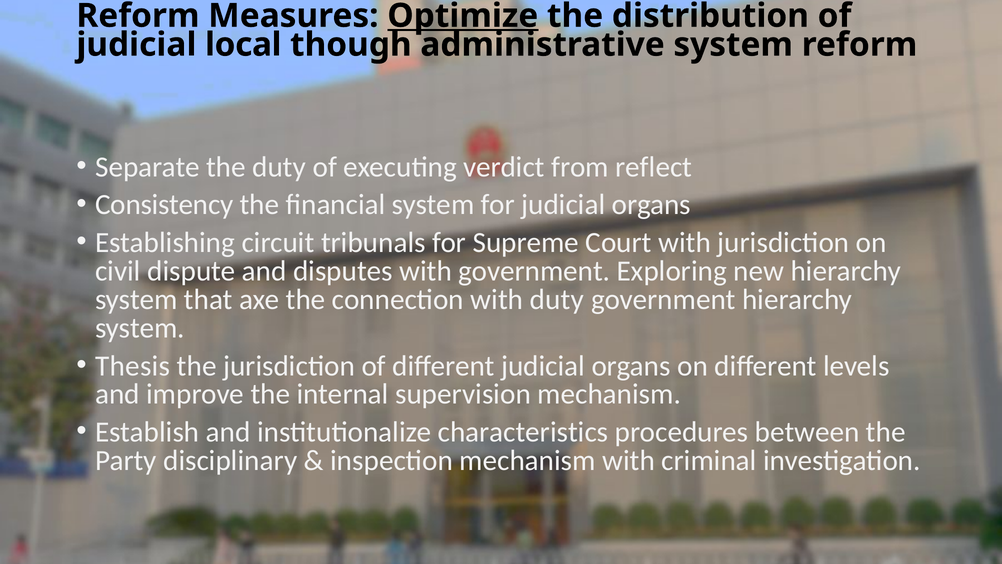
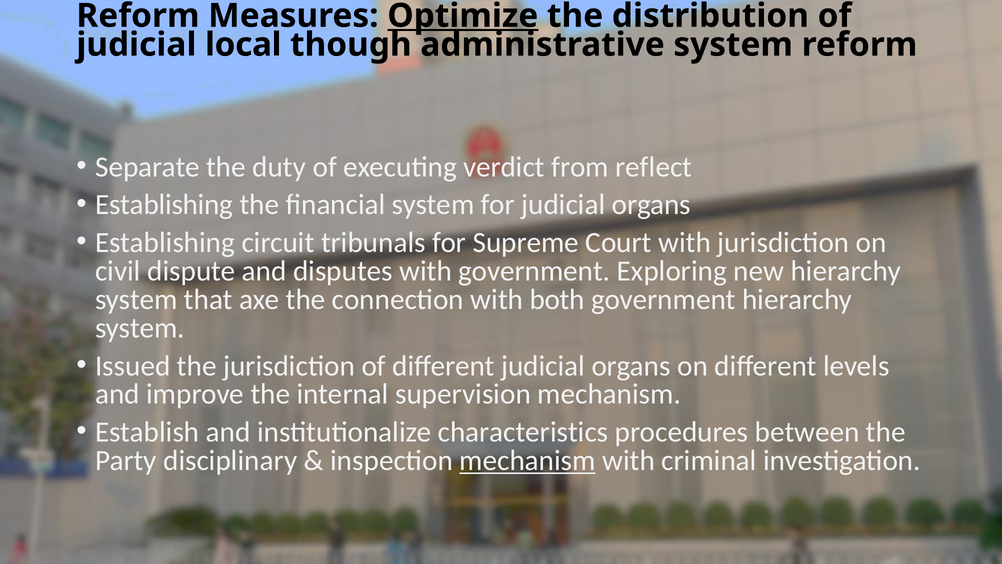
Consistency: Consistency -> Establishing (164, 205)
with duty: duty -> both (557, 299)
Thesis: Thesis -> Issued (133, 366)
mechanism underline: none -> present (528, 460)
